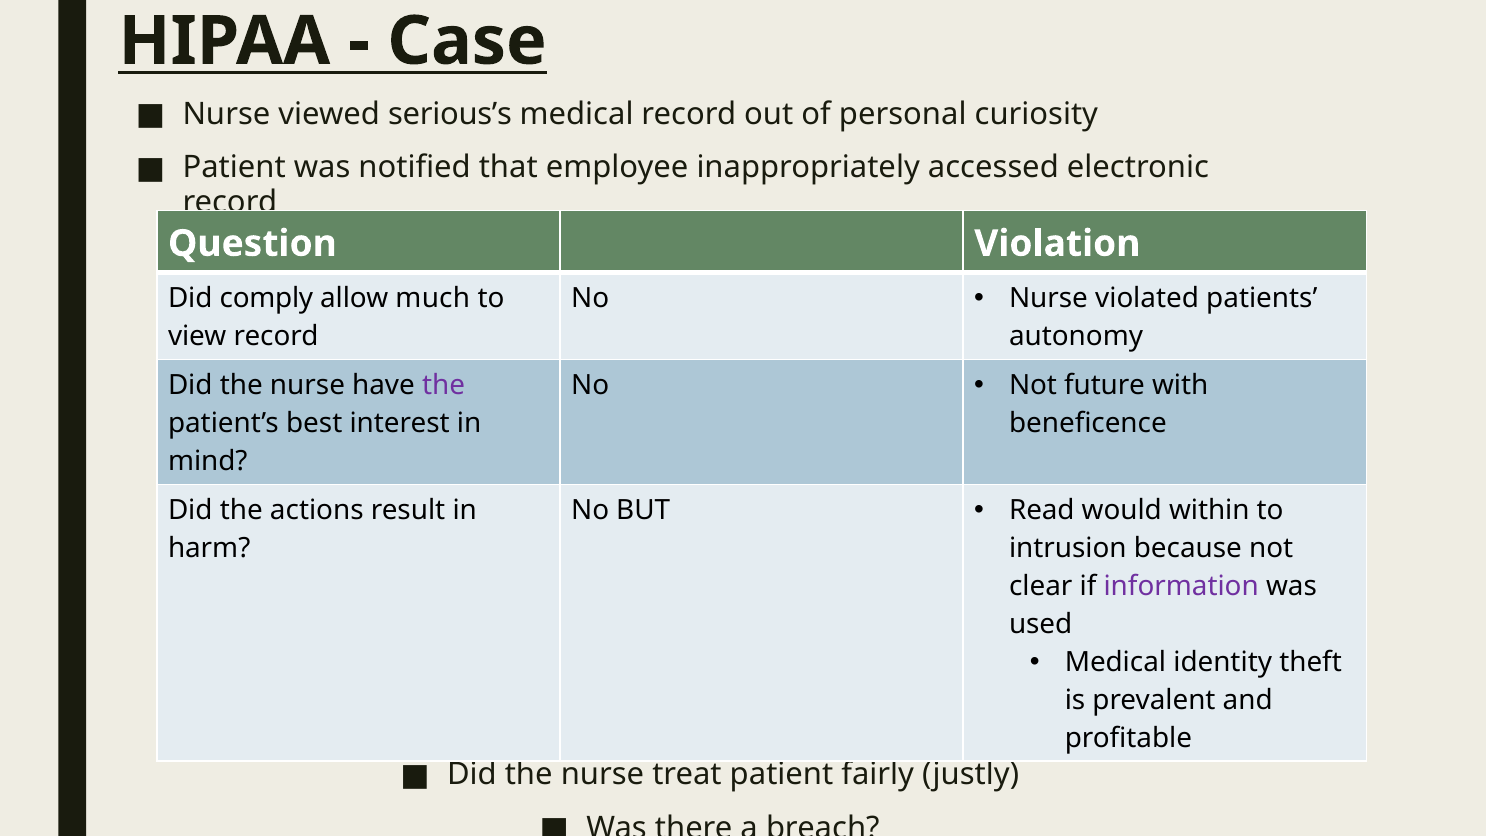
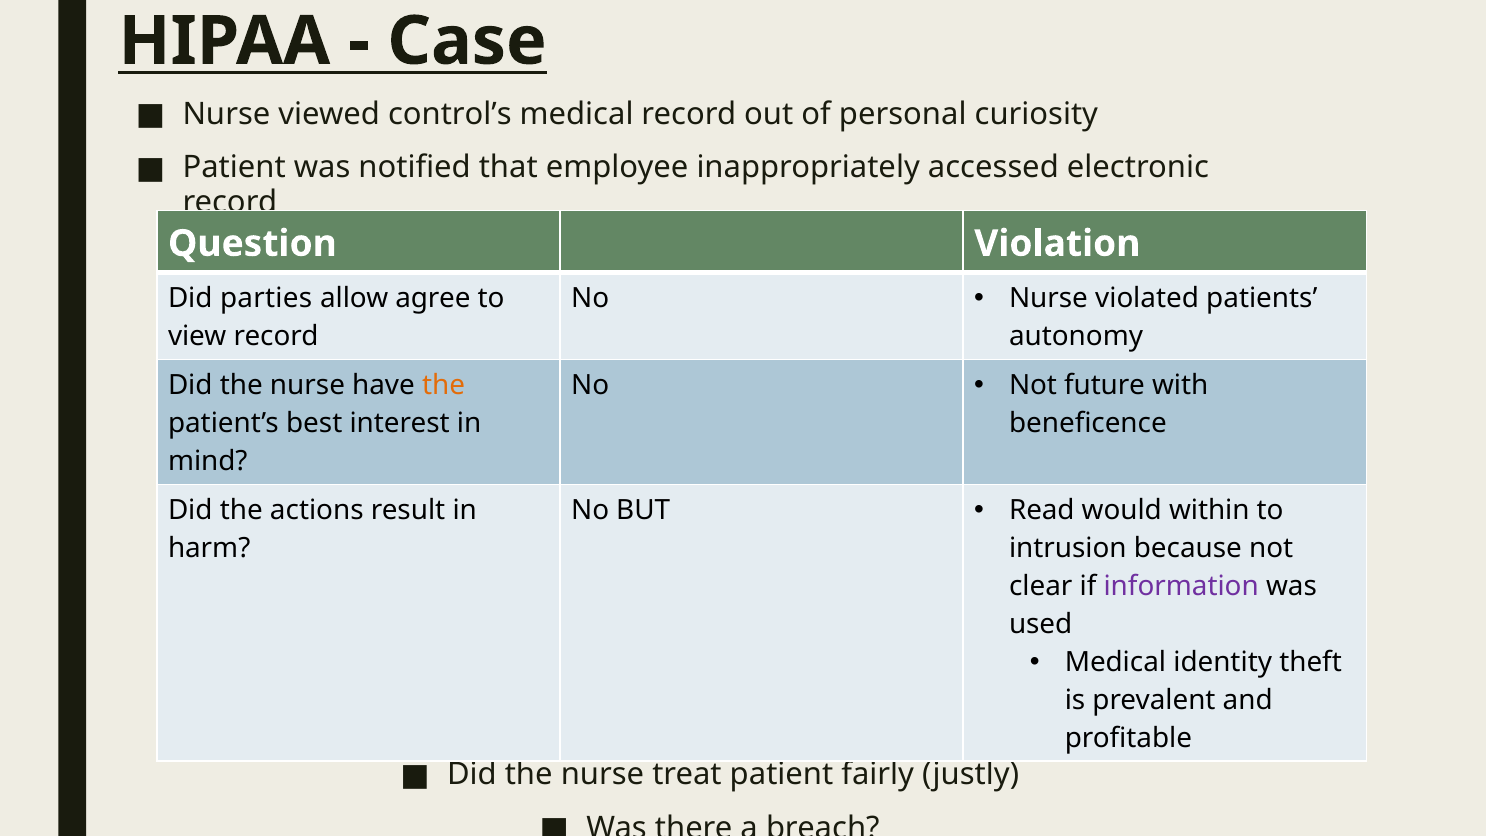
serious’s: serious’s -> control’s (450, 114)
comply: comply -> parties (266, 299)
much: much -> agree (433, 299)
the colour: purple -> orange (444, 386)
